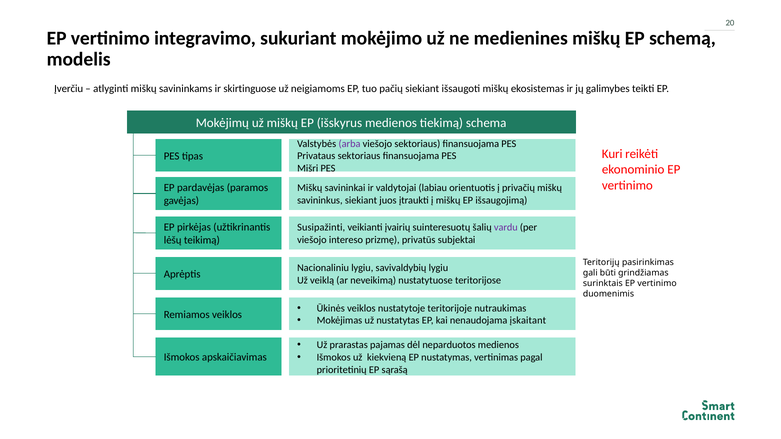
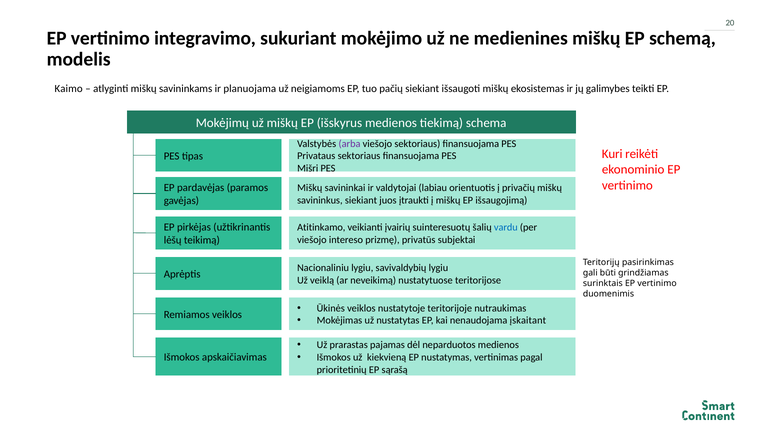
Įverčiu: Įverčiu -> Kaimo (69, 89)
skirtinguose: skirtinguose -> planuojama (250, 89)
Susipažinti: Susipažinti -> Atitinkamo (321, 228)
vardu colour: purple -> blue (506, 228)
